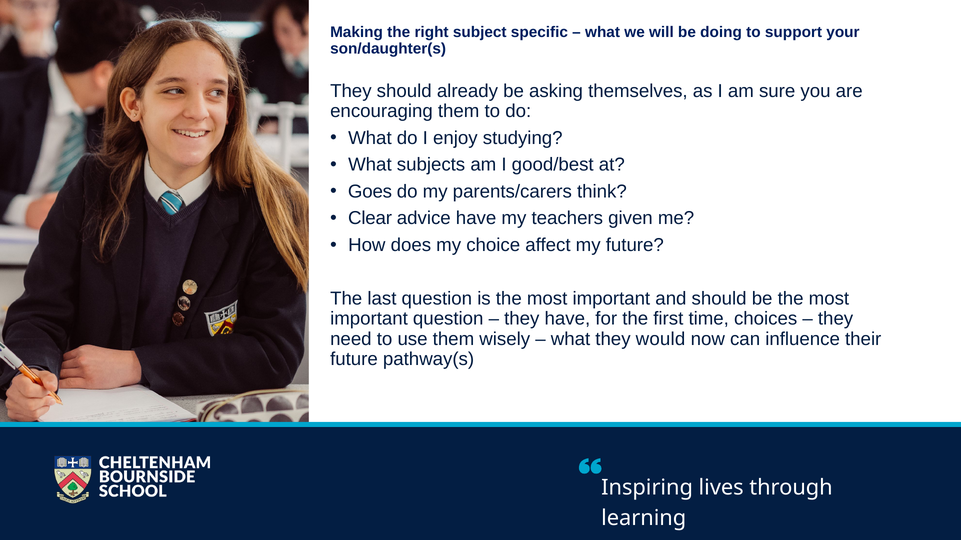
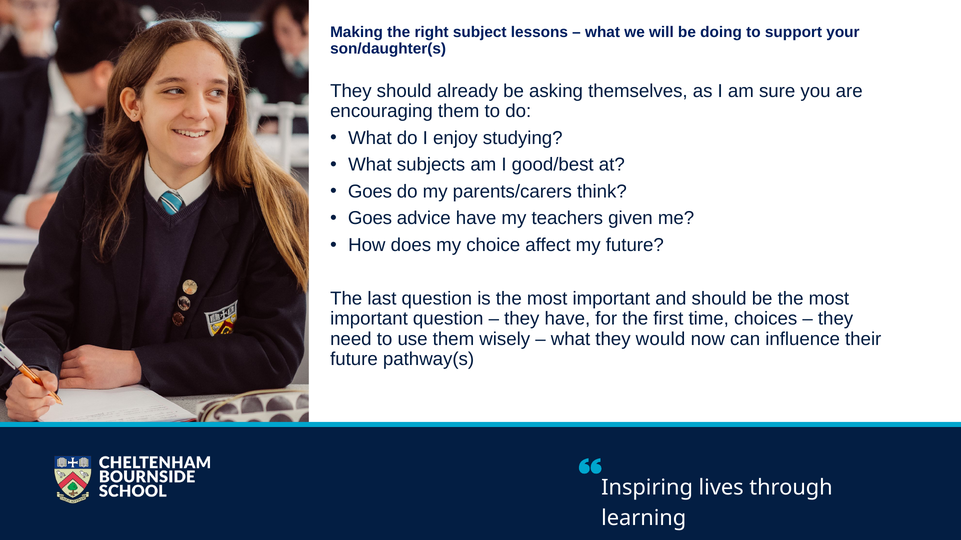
specific: specific -> lessons (539, 32)
Clear: Clear -> Goes (370, 219)
